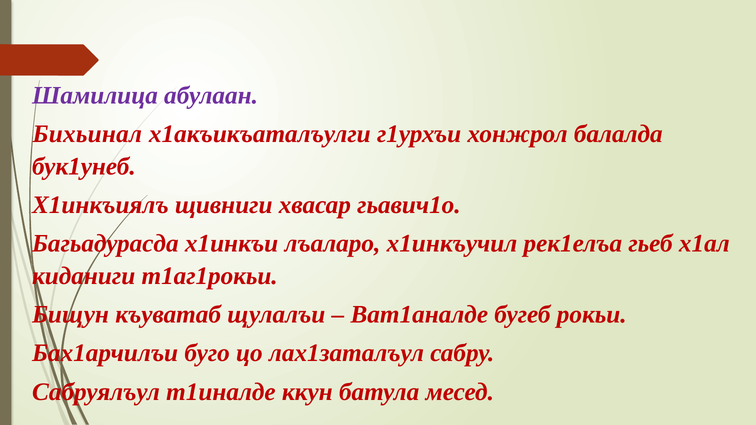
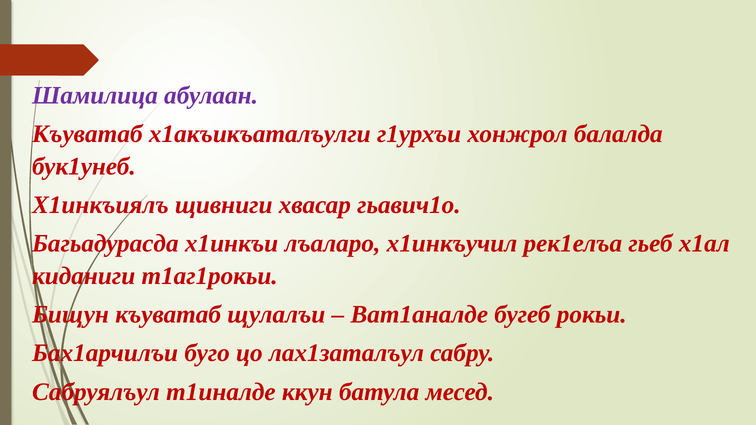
Бихьинал: Бихьинал -> Къуватаб (87, 134)
